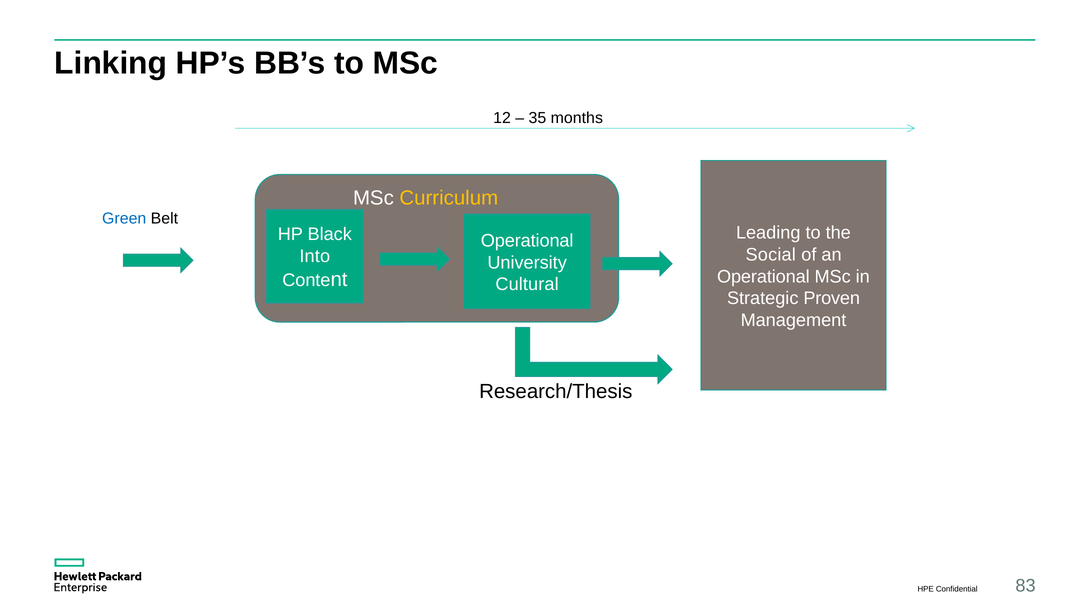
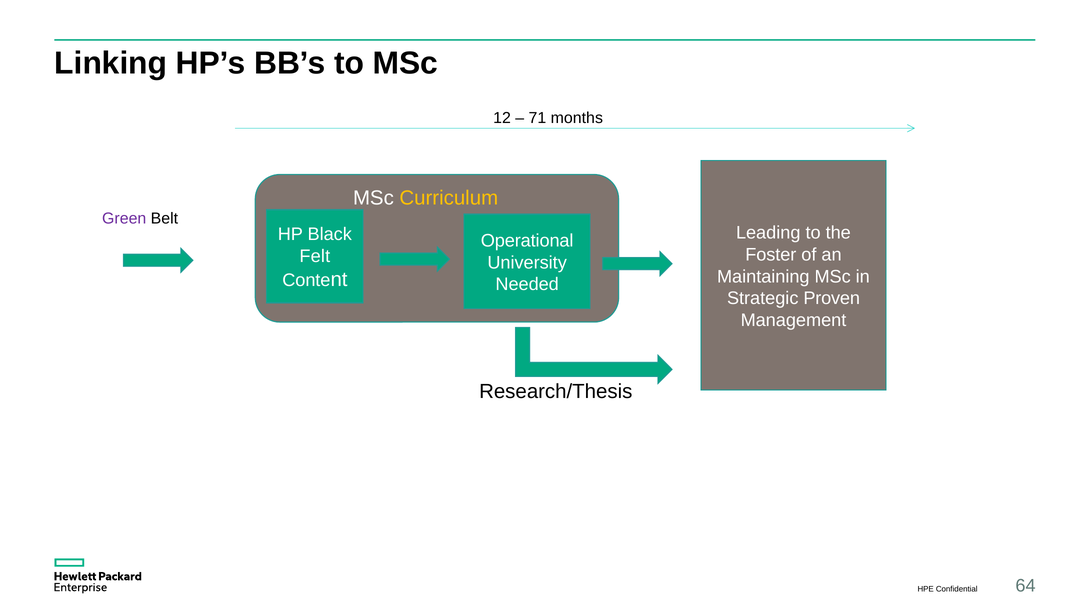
35: 35 -> 71 (537, 118)
Green colour: blue -> purple (124, 219)
Social: Social -> Foster (771, 255)
Into: Into -> Felt (315, 256)
Operational: Operational -> Maintaining (763, 277)
Cultural: Cultural -> Needed (527, 284)
83: 83 -> 64 (1026, 586)
